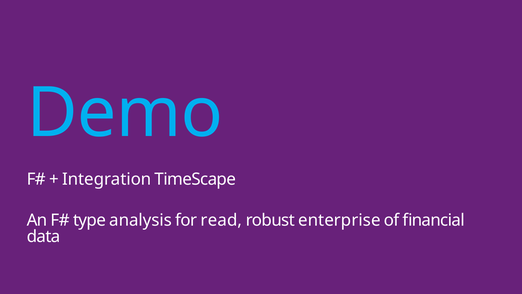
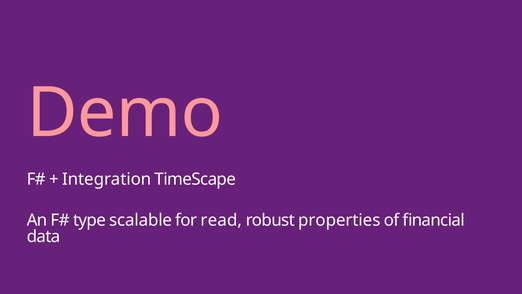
Demo colour: light blue -> pink (125, 113)
analysis: analysis -> scalable (141, 220)
enterprise: enterprise -> properties (339, 220)
